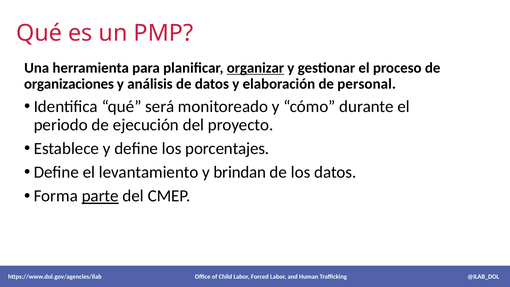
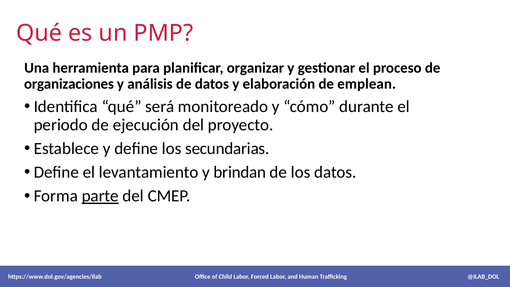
organizar underline: present -> none (255, 68)
personal: personal -> emplean (367, 84)
porcentajes: porcentajes -> secundarias (227, 149)
